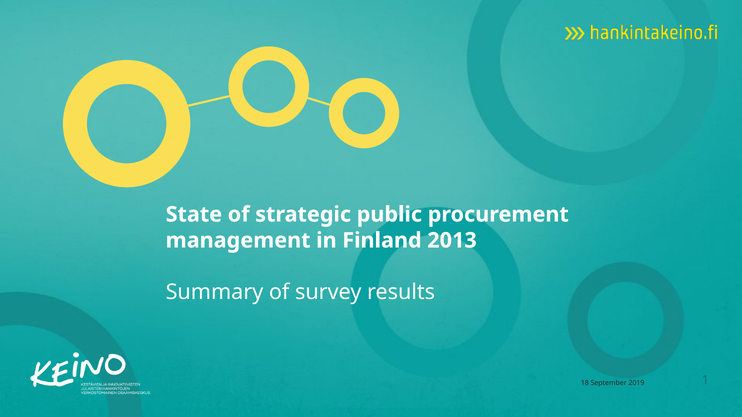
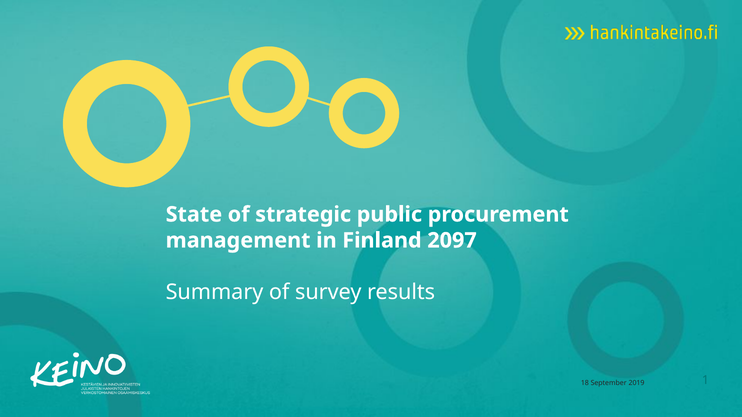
2013: 2013 -> 2097 (452, 241)
